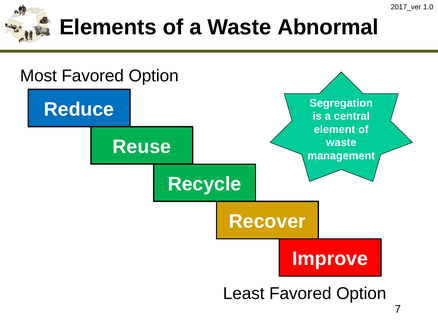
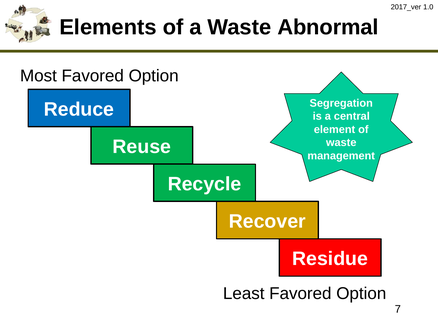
Improve: Improve -> Residue (330, 258)
